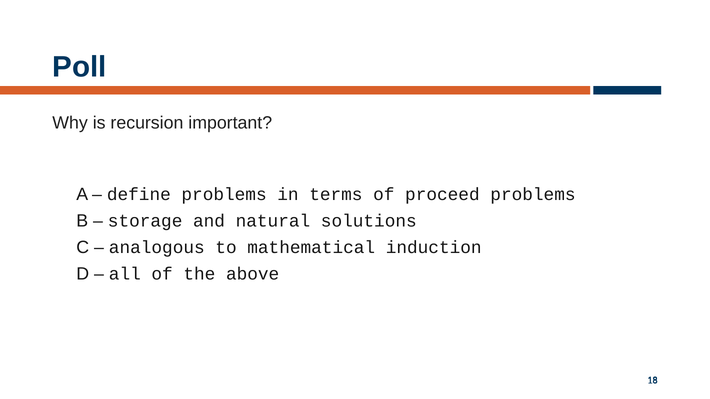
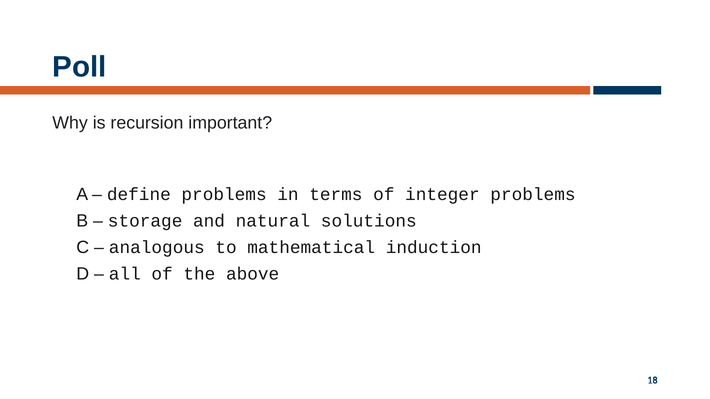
proceed: proceed -> integer (442, 194)
